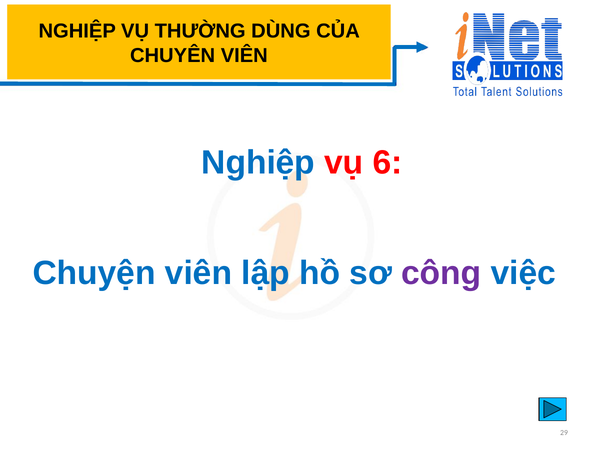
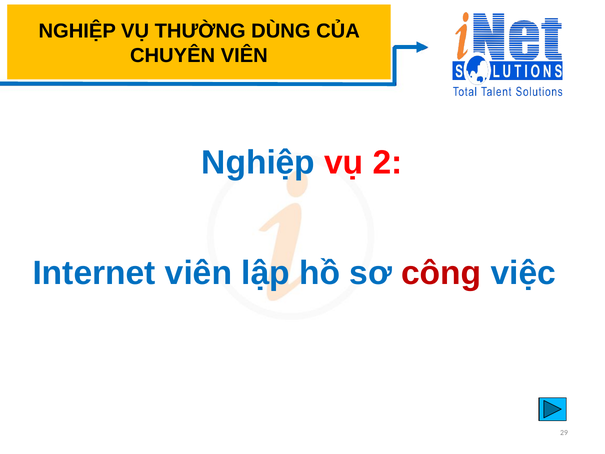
6: 6 -> 2 (388, 162)
Chuyện: Chuyện -> Internet (94, 273)
công colour: purple -> red (441, 273)
